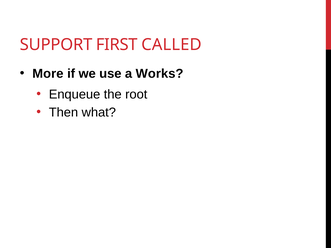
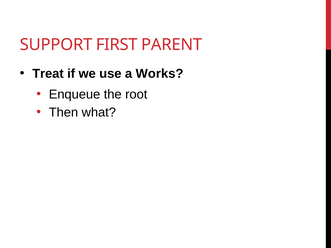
CALLED: CALLED -> PARENT (172, 45)
More: More -> Treat (48, 74)
